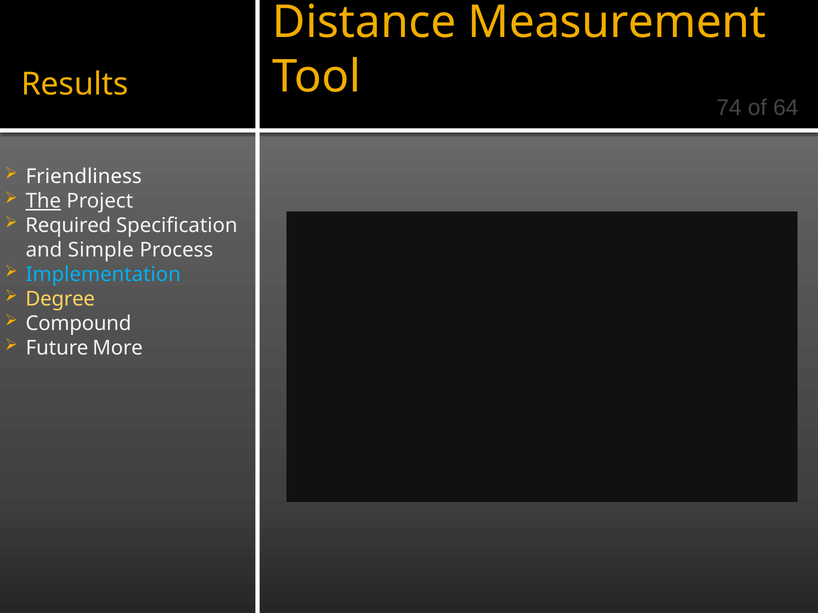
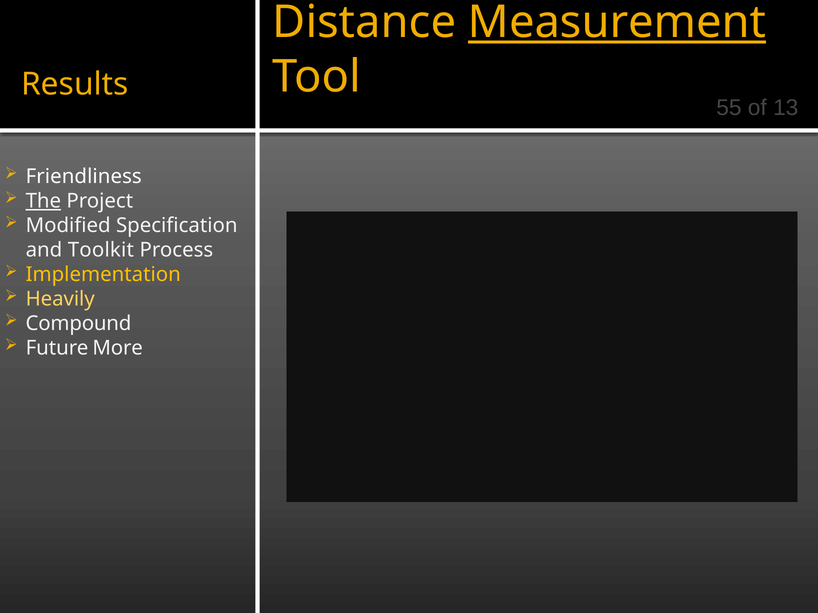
Measurement underline: none -> present (617, 23)
74: 74 -> 55 (729, 108)
64: 64 -> 13 (786, 108)
Required: Required -> Modified (68, 226)
Simple: Simple -> Toolkit (101, 250)
Implementation colour: light blue -> yellow (103, 275)
Degree: Degree -> Heavily (60, 299)
